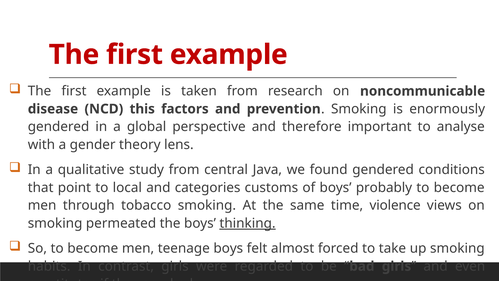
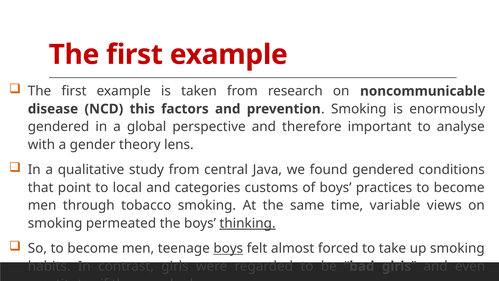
probably: probably -> practices (384, 187)
violence: violence -> variable (395, 205)
boys underline: none -> present (228, 248)
